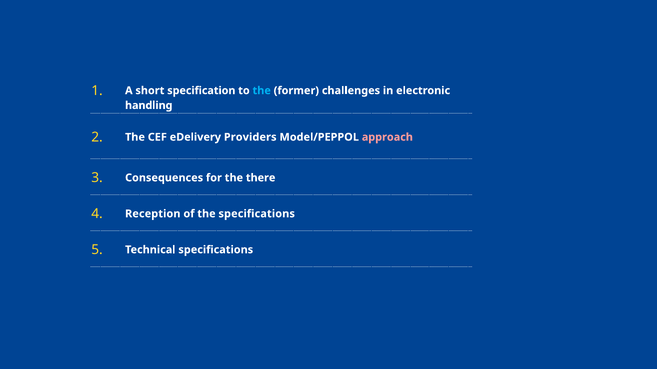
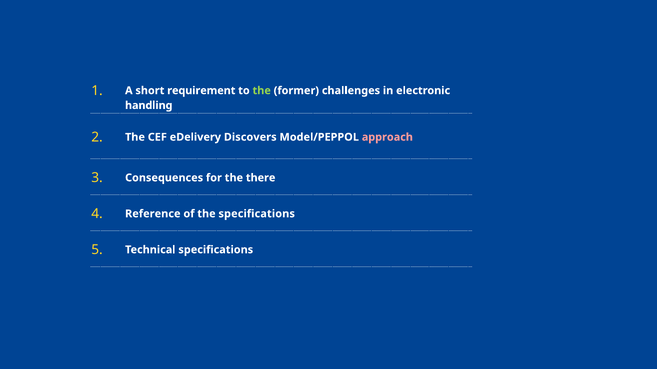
specification: specification -> requirement (201, 91)
the colour: light blue -> light green (262, 91)
Providers: Providers -> Discovers (250, 137)
Reception: Reception -> Reference (153, 214)
